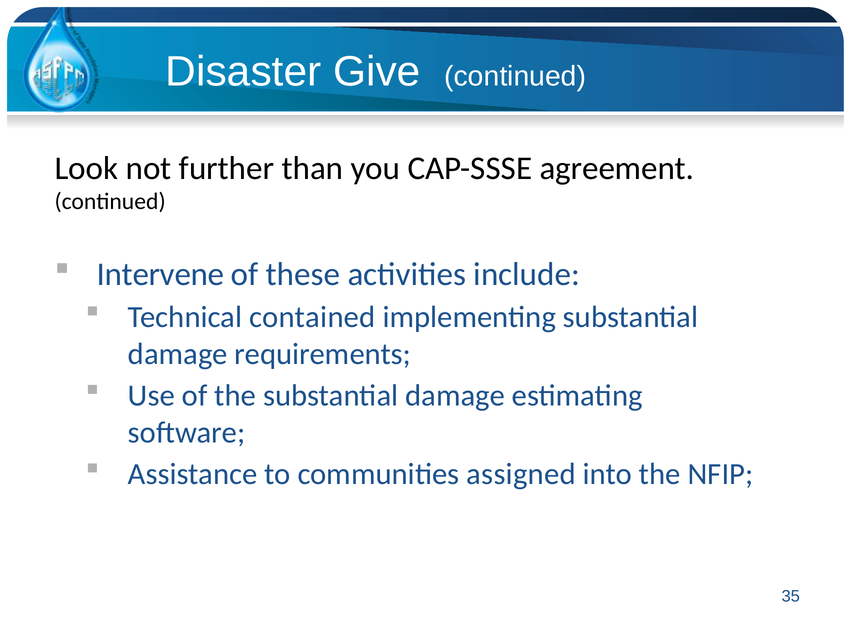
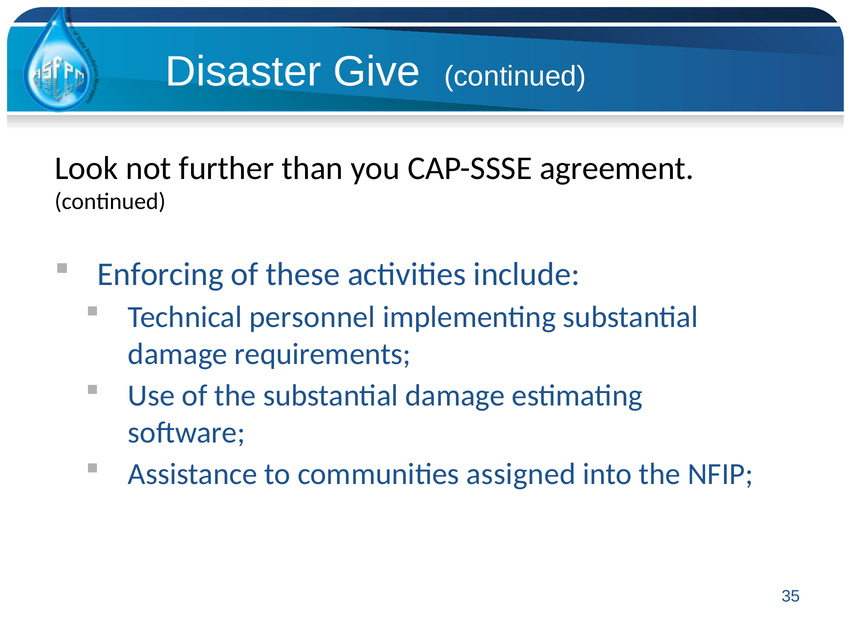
Intervene: Intervene -> Enforcing (160, 275)
contained: contained -> personnel (312, 317)
